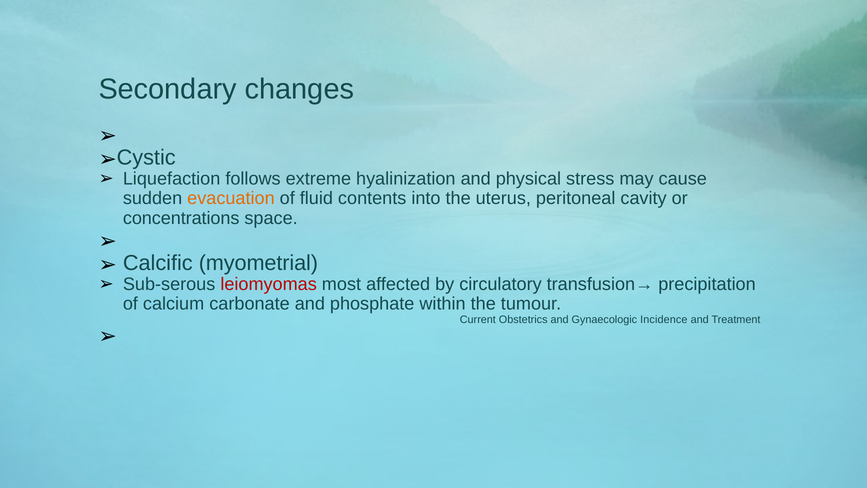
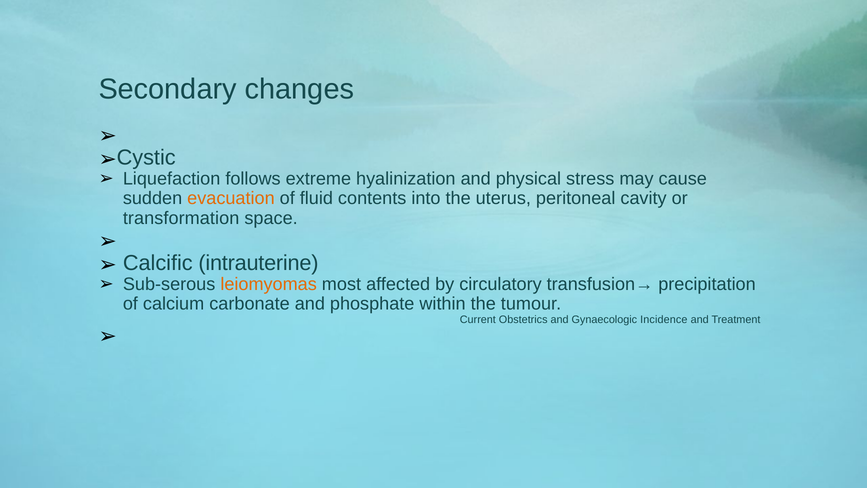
concentrations: concentrations -> transformation (181, 218)
myometrial: myometrial -> intrauterine (258, 263)
leiomyomas colour: red -> orange (269, 284)
